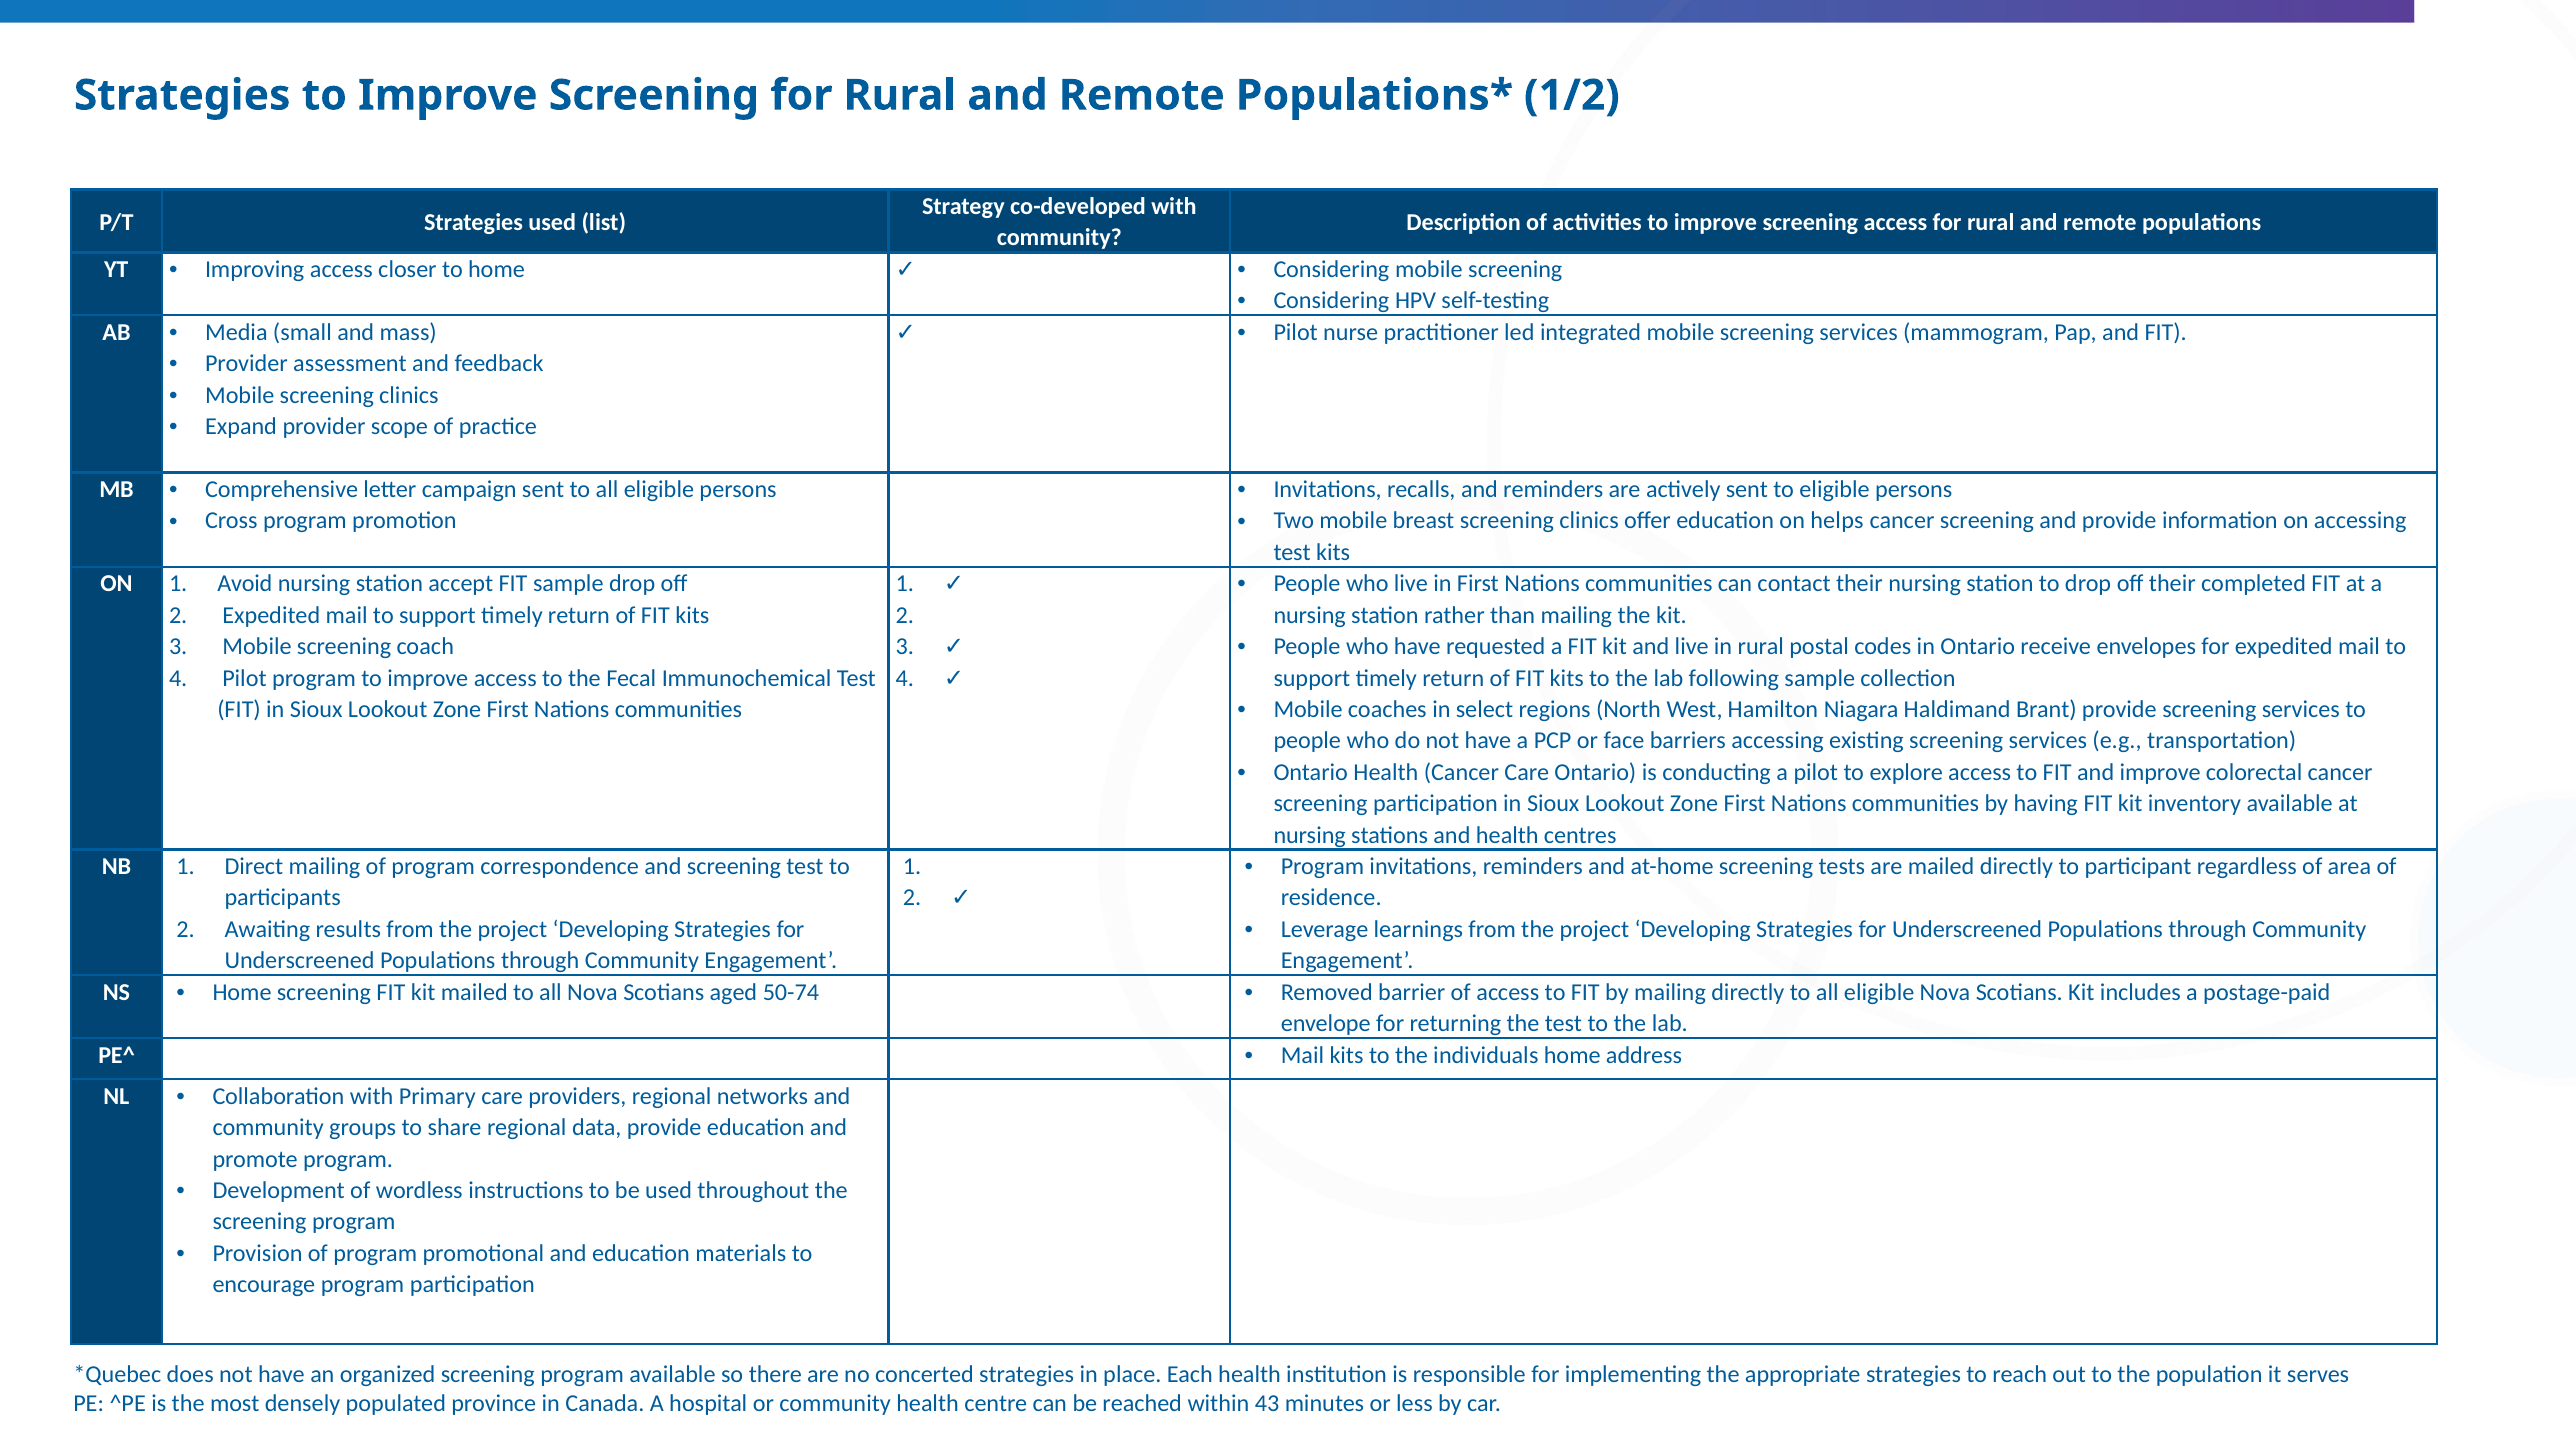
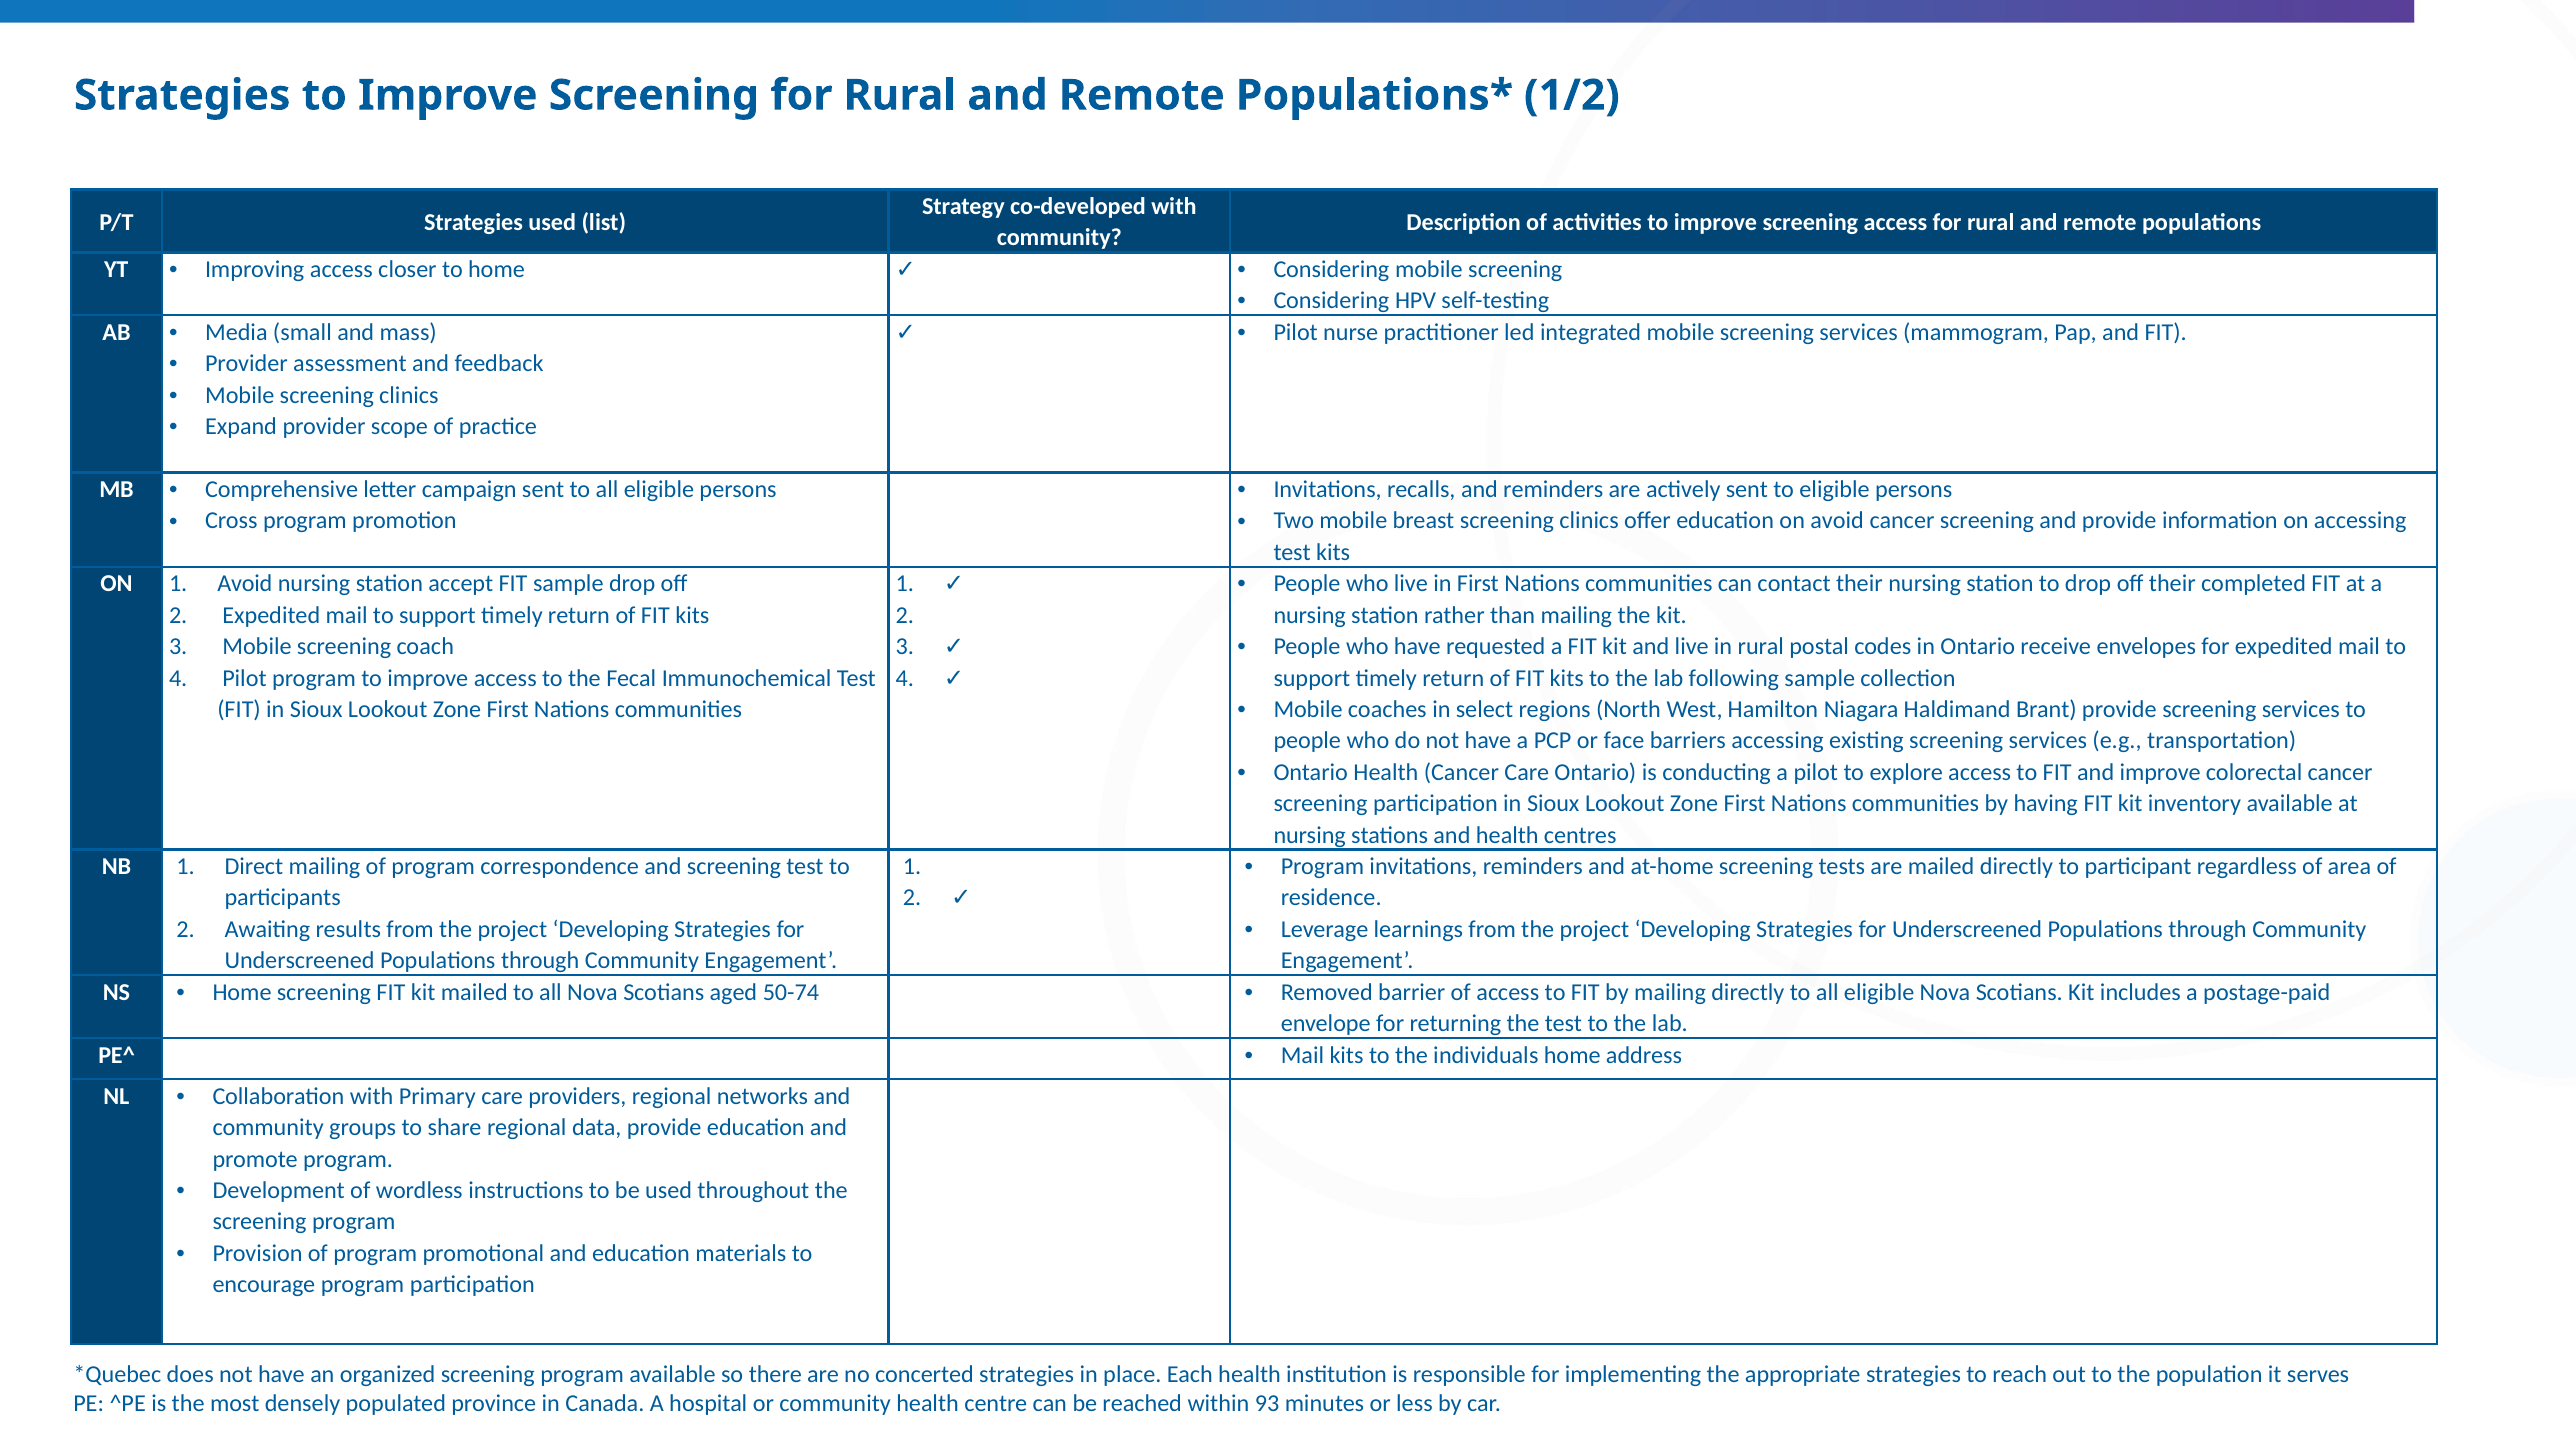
on helps: helps -> avoid (1837, 521)
43: 43 -> 93 (1267, 1403)
